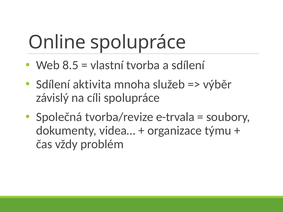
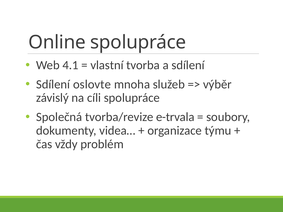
8.5: 8.5 -> 4.1 (70, 65)
aktivita: aktivita -> oslovte (92, 84)
